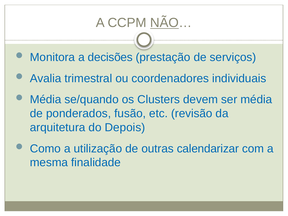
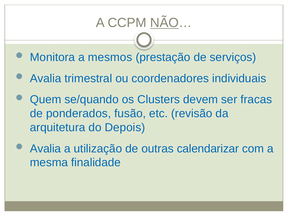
decisões: decisões -> mesmos (110, 57)
Média: Média -> Quem (46, 100)
ser média: média -> fracas (256, 100)
Como: Como -> Avalia (45, 149)
